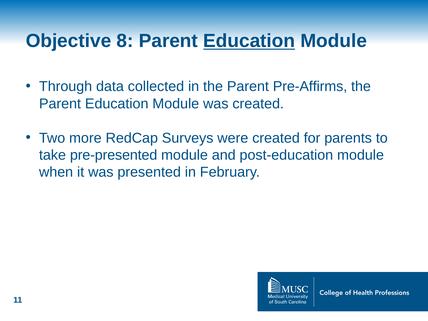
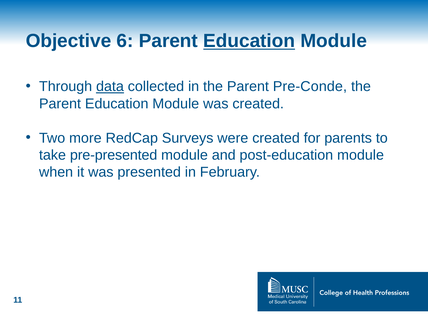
8: 8 -> 6 (125, 41)
data underline: none -> present (110, 87)
Pre-Affirms: Pre-Affirms -> Pre-Conde (310, 87)
